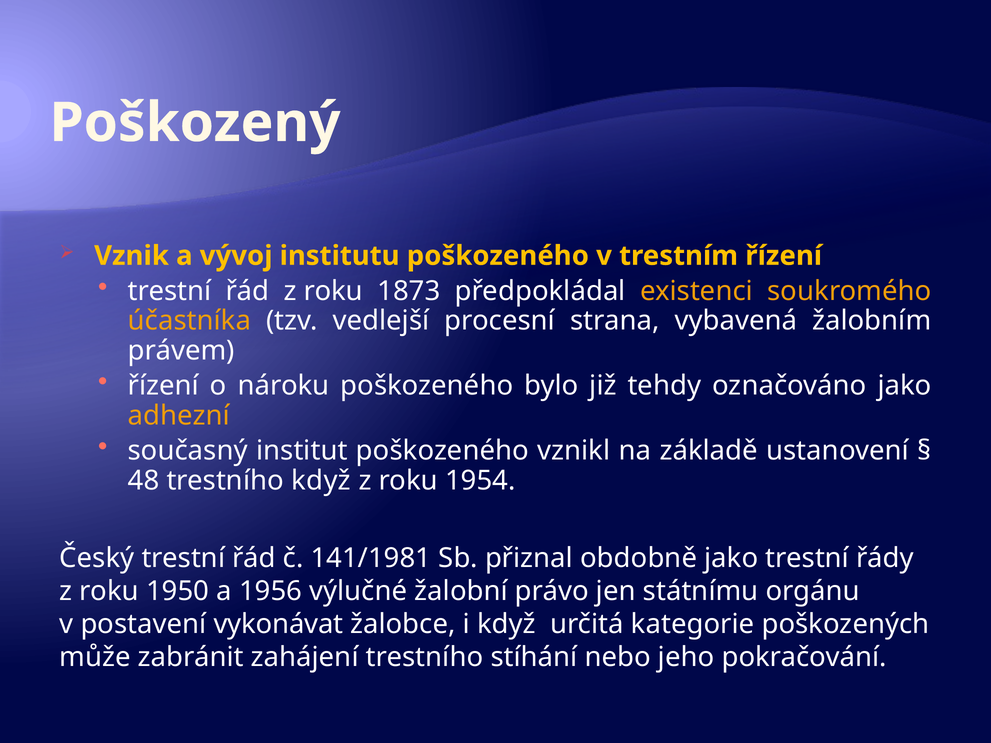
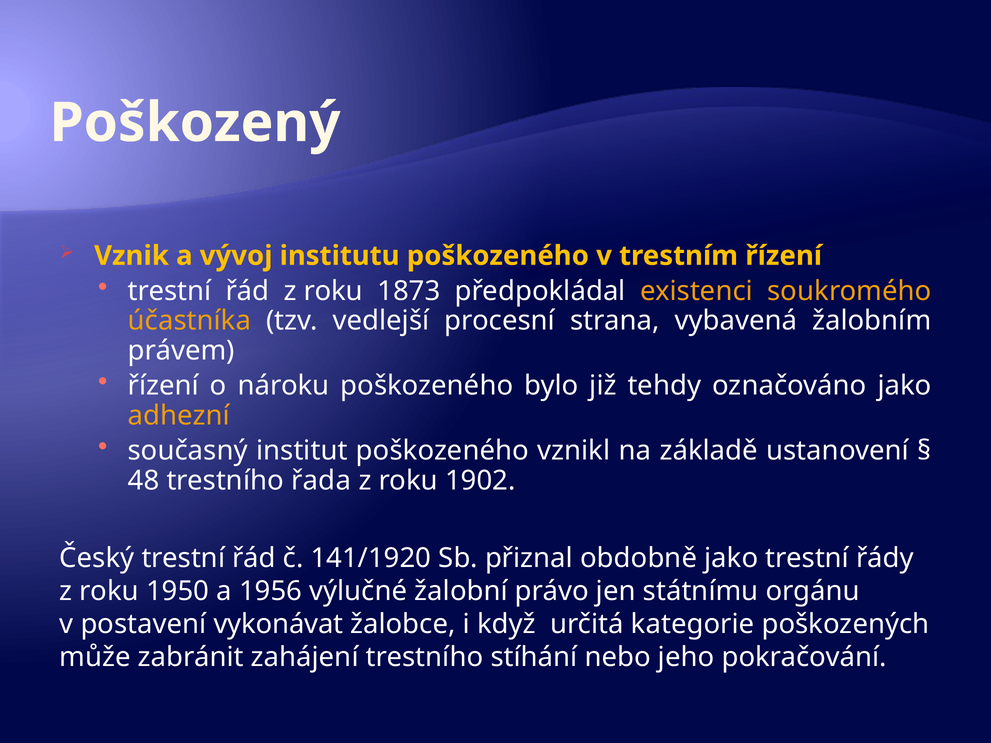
trestního když: když -> řada (321, 481)
1954: 1954 -> 1902 (480, 481)
141/1981: 141/1981 -> 141/1920 (371, 558)
